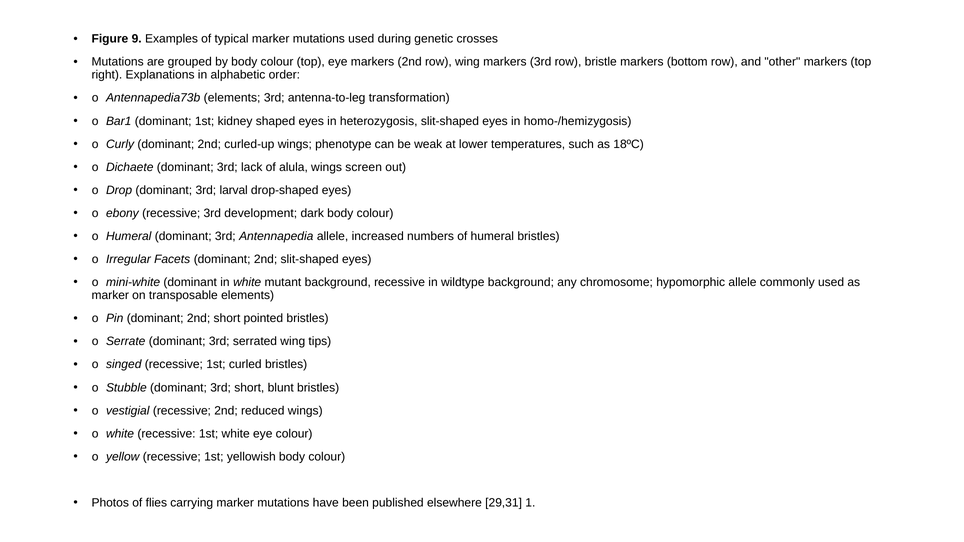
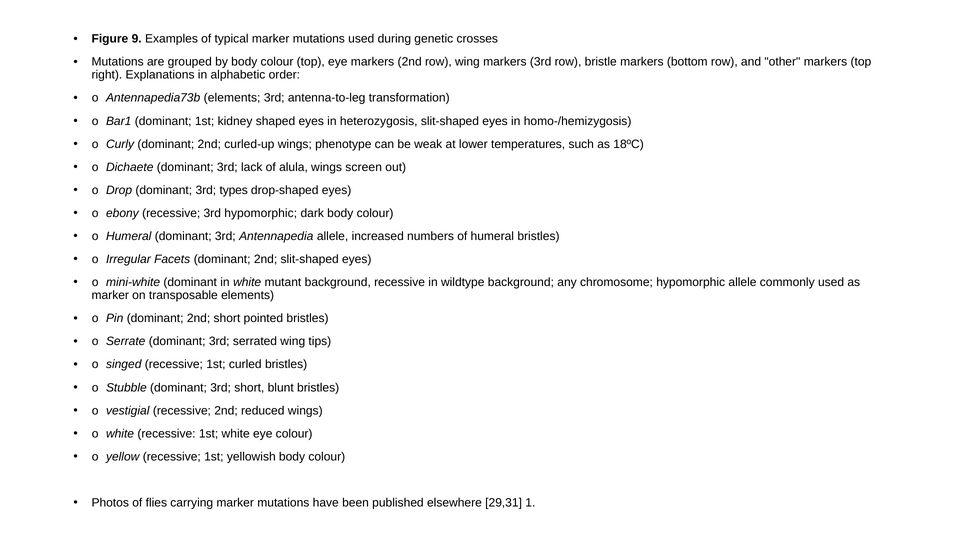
larval: larval -> types (234, 190)
3rd development: development -> hypomorphic (261, 213)
